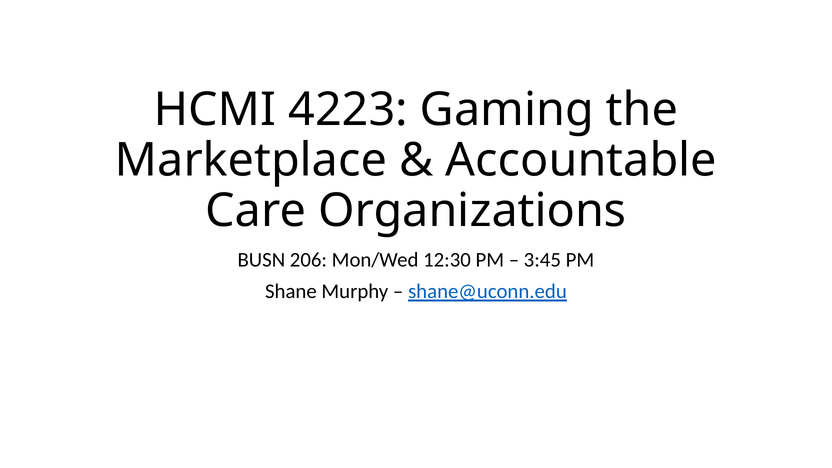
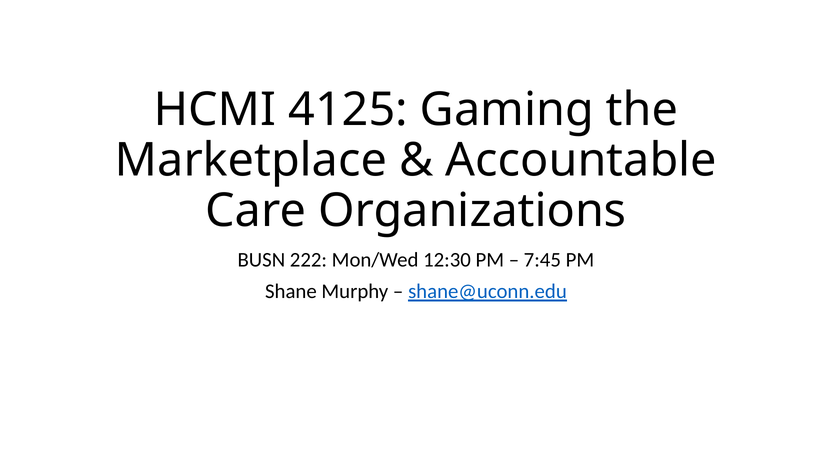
4223: 4223 -> 4125 (348, 110)
206: 206 -> 222 (308, 260)
3:45: 3:45 -> 7:45 (542, 260)
